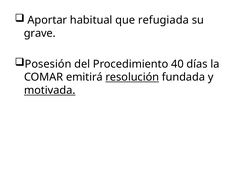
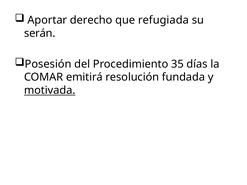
habitual: habitual -> derecho (91, 20)
grave: grave -> serán (40, 33)
40: 40 -> 35 (177, 64)
resolución underline: present -> none (132, 77)
